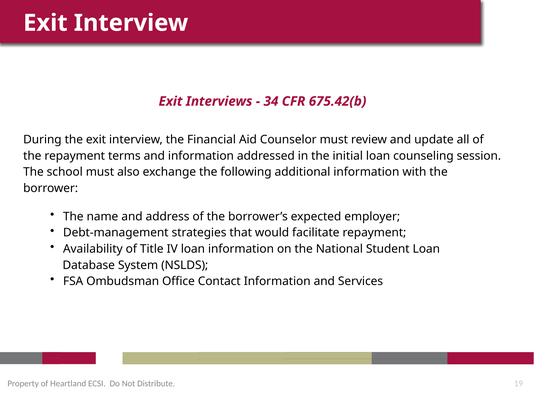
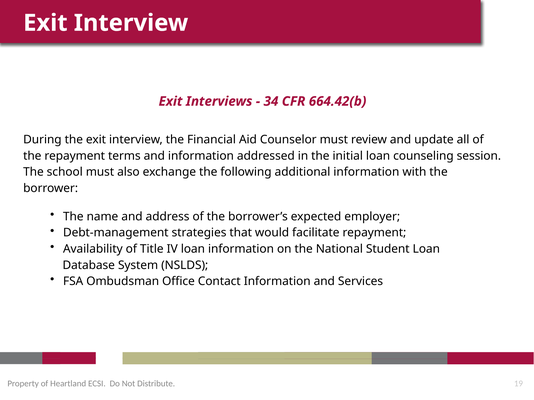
675.42(b: 675.42(b -> 664.42(b (338, 101)
